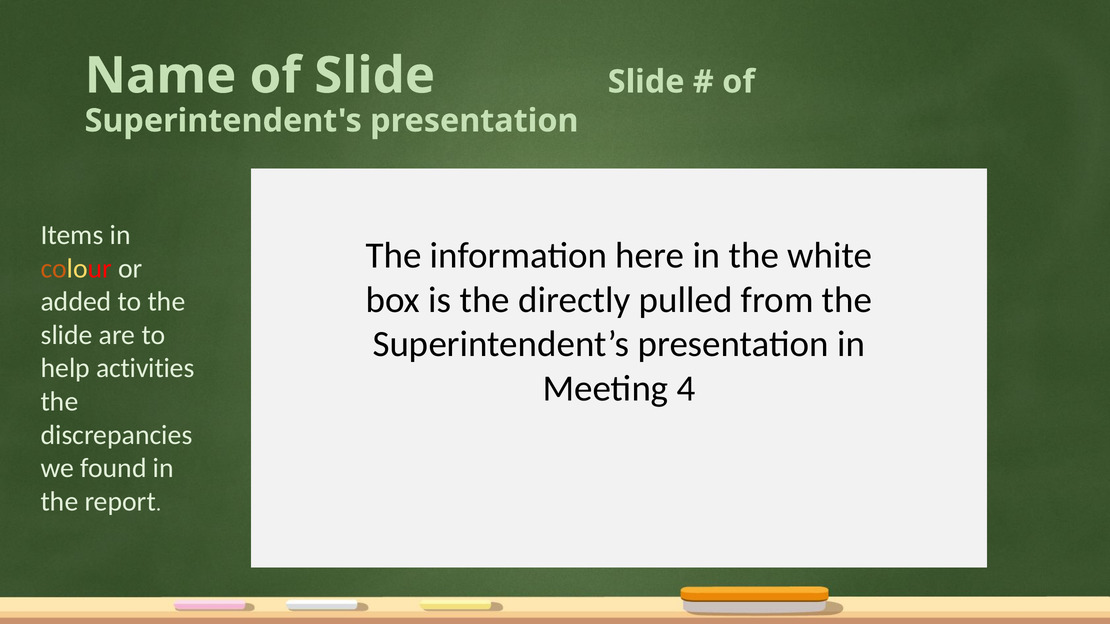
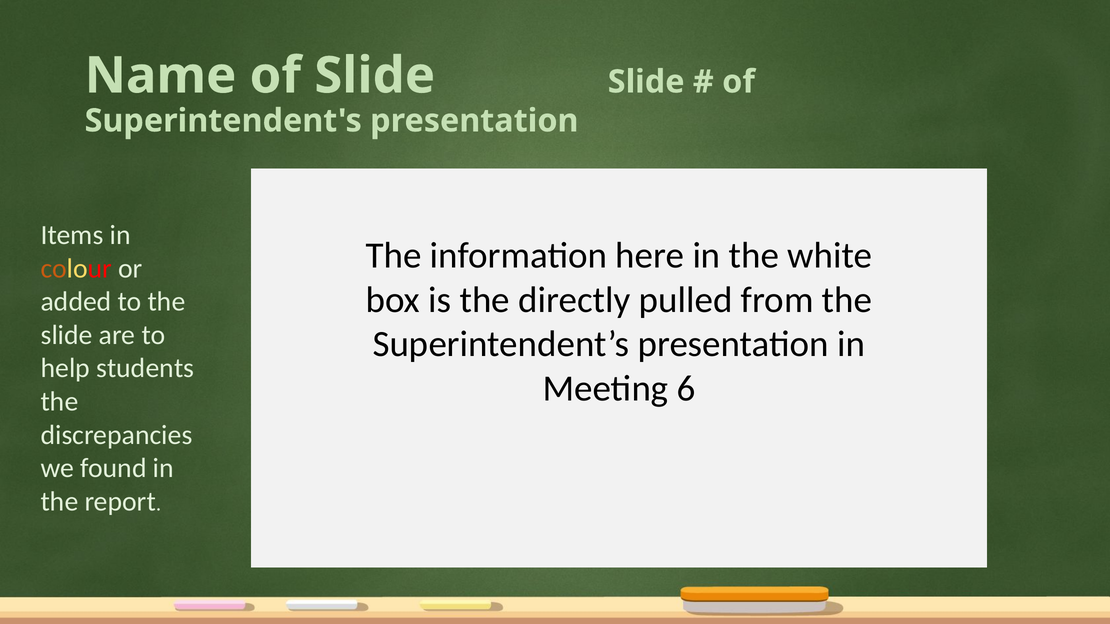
activities: activities -> students (145, 369)
4: 4 -> 6 (686, 389)
